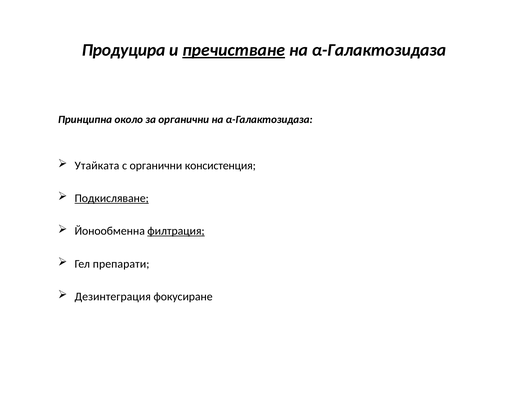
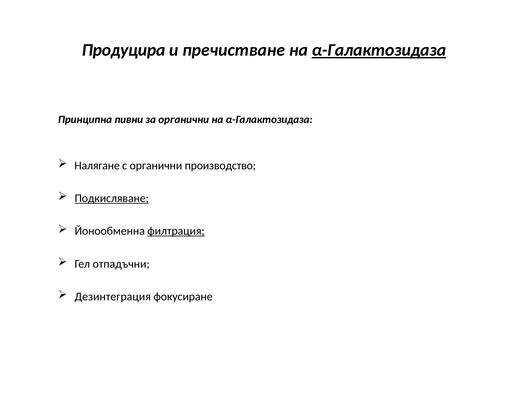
пречистване underline: present -> none (234, 50)
α-Галактозидаза underline: none -> present (379, 50)
около: около -> пивни (129, 120)
Утайката: Утайката -> Налягане (97, 165)
консистенция: консистенция -> производство (220, 165)
препарати: препарати -> отпадъчни (121, 264)
